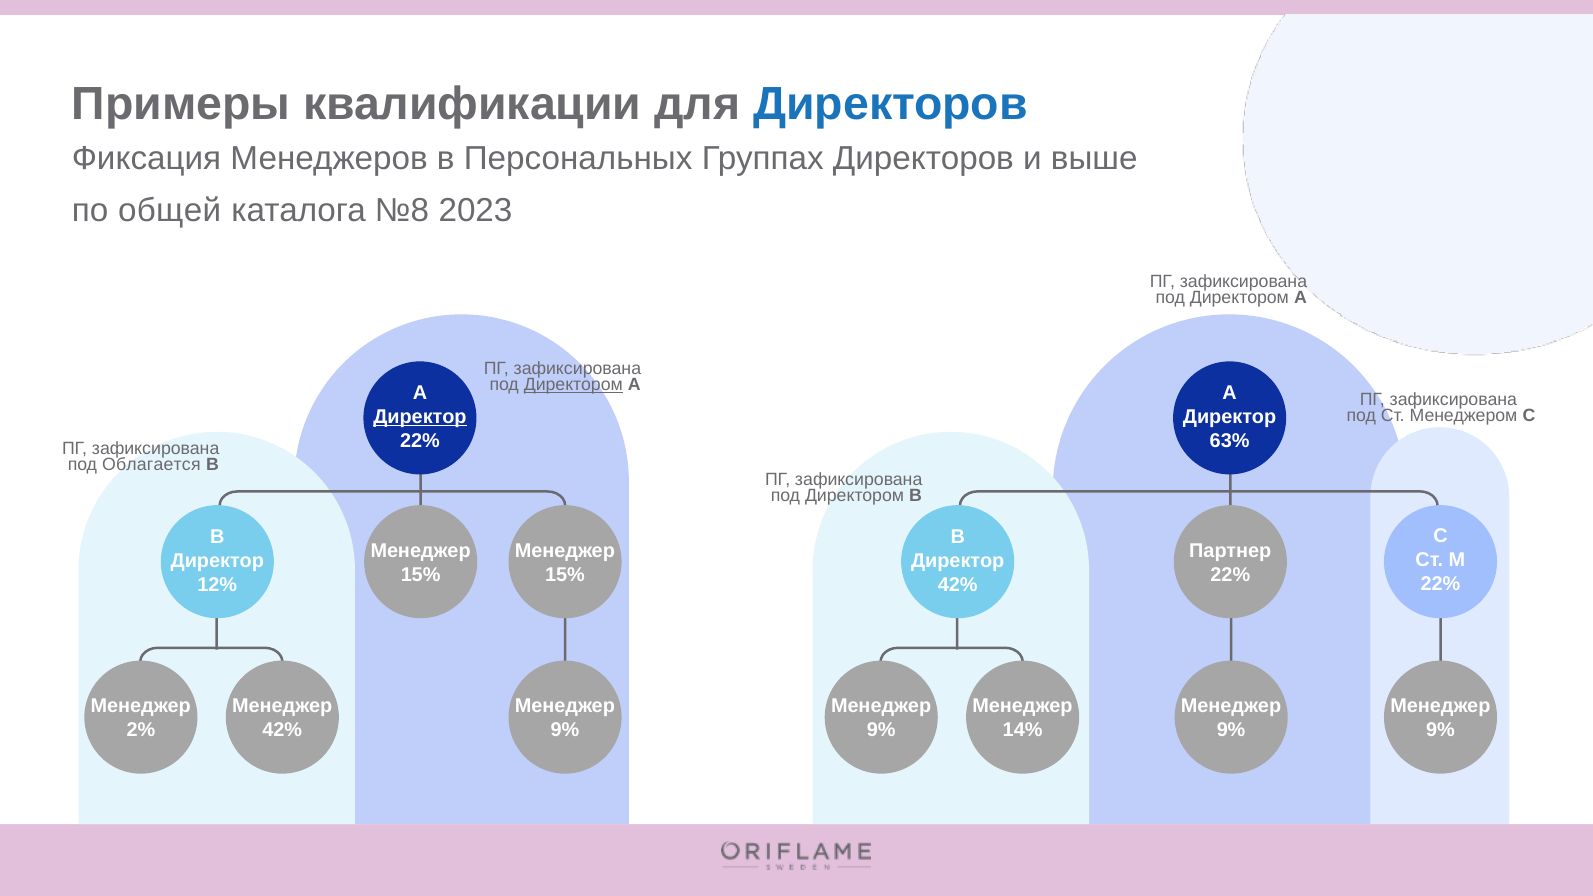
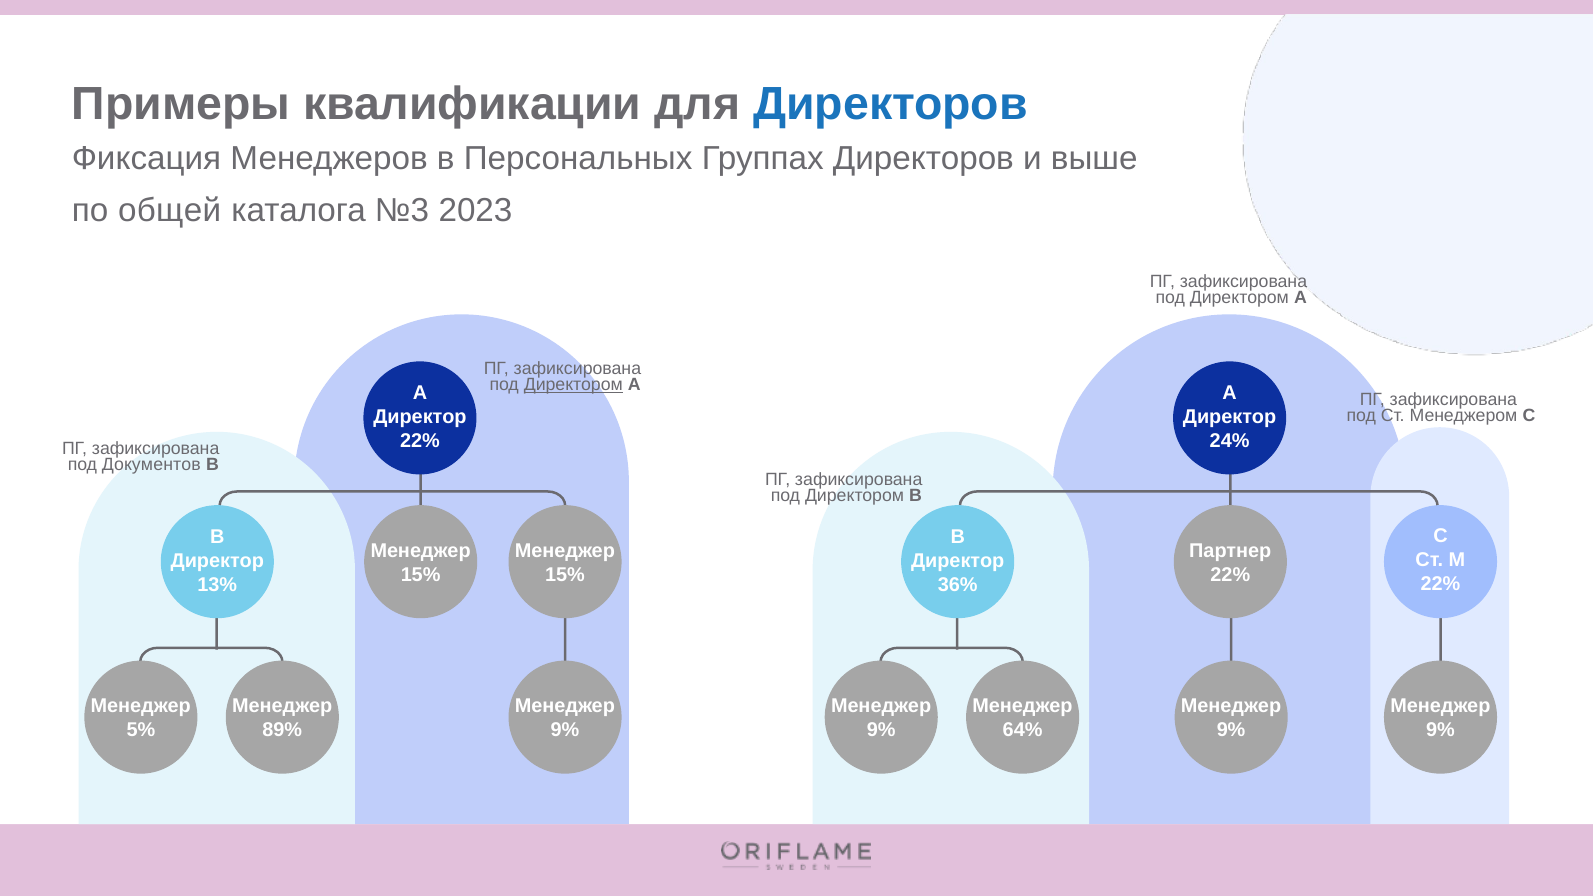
№8: №8 -> №3 (402, 211)
Директор underline: present -> none (420, 417)
63%: 63% -> 24% (1230, 441)
Облагается: Облагается -> Документов (151, 465)
12%: 12% -> 13% (217, 585)
42%: 42% -> 36% (958, 585)
2%: 2% -> 5% (141, 730)
42%: 42% -> 89% (282, 730)
14%: 14% -> 64% (1023, 730)
